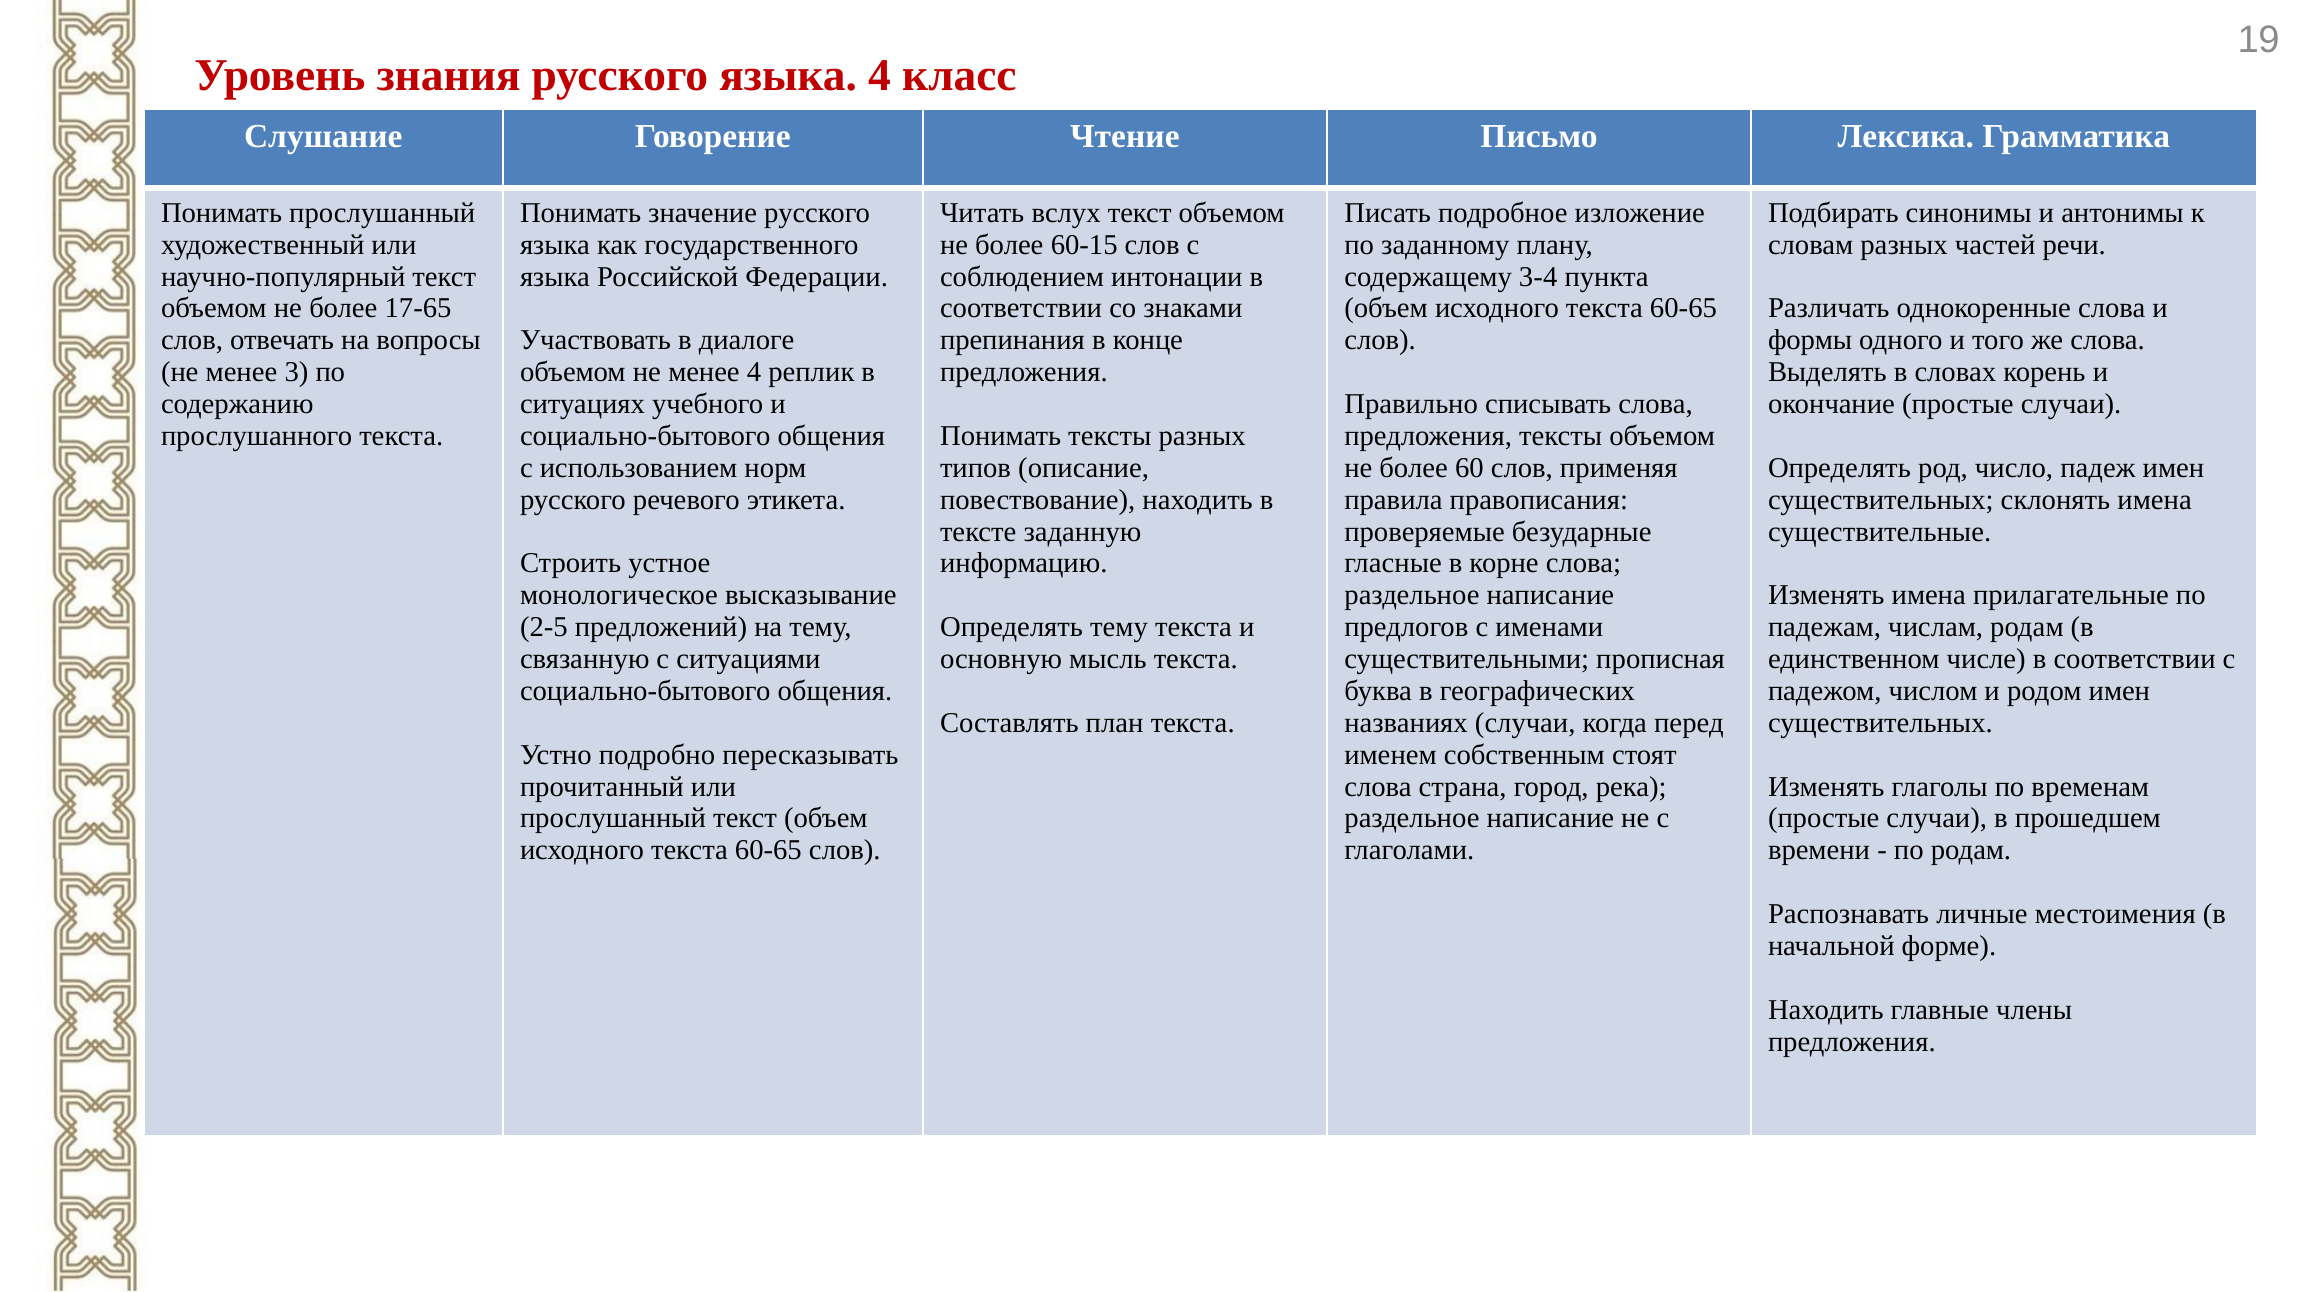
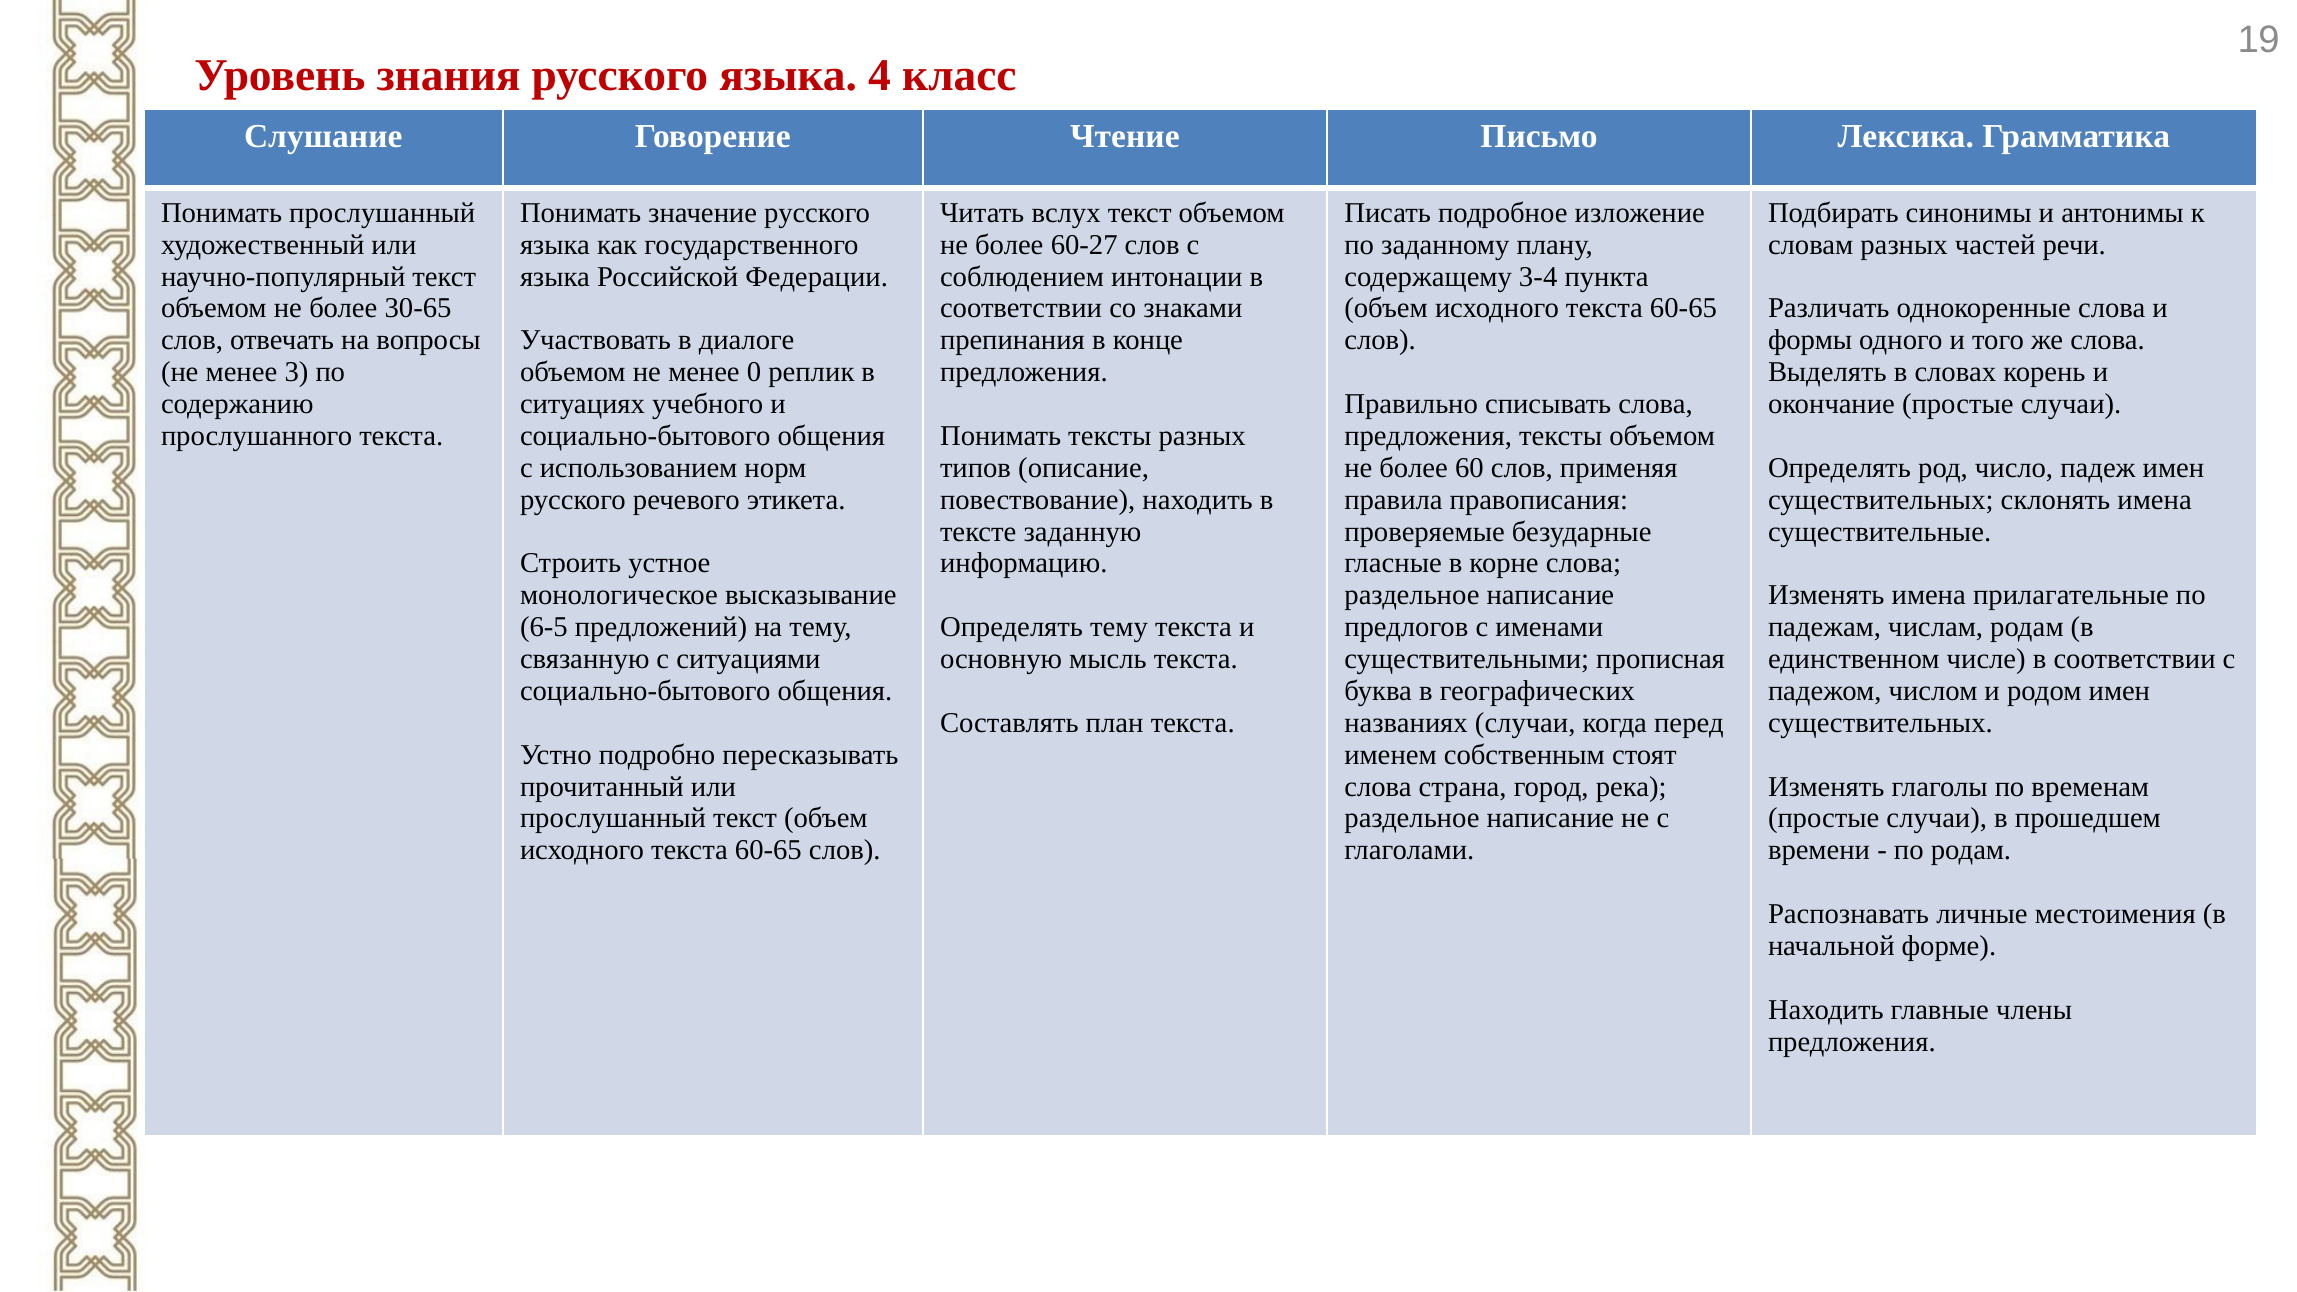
60-15: 60-15 -> 60-27 (1084, 245)
17-65: 17-65 -> 30-65 (418, 308)
менее 4: 4 -> 0 (754, 372)
2-5: 2-5 -> 6-5 (544, 627)
